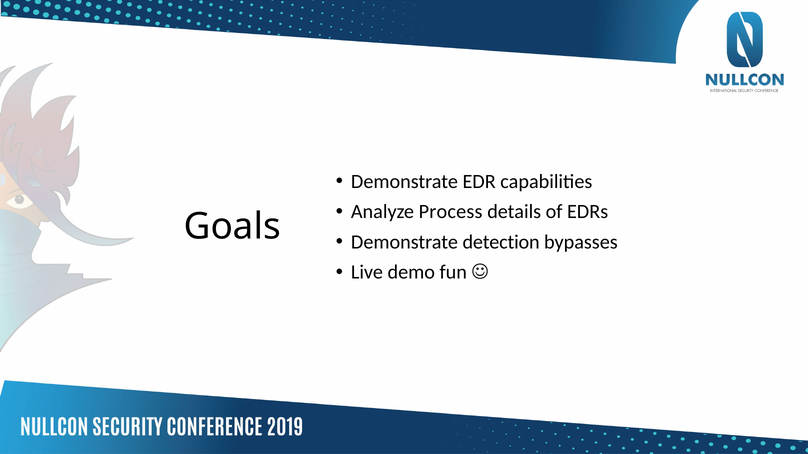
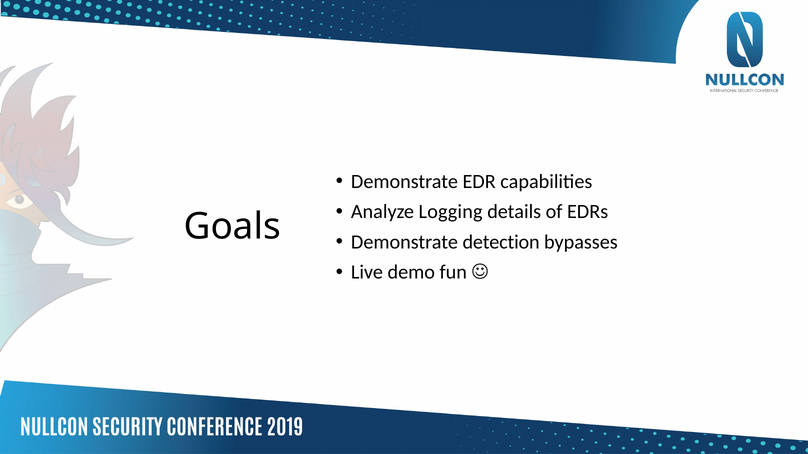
Process: Process -> Logging (451, 212)
